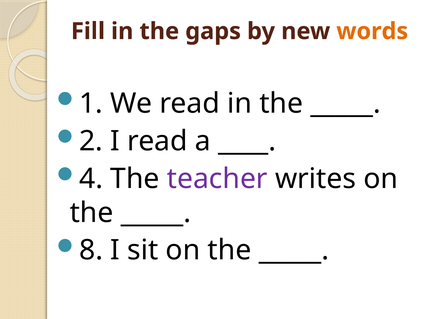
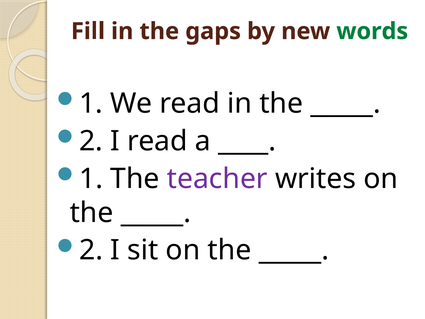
words colour: orange -> green (372, 31)
4: 4 -> 1 (91, 179)
8: 8 -> 2 (91, 250)
